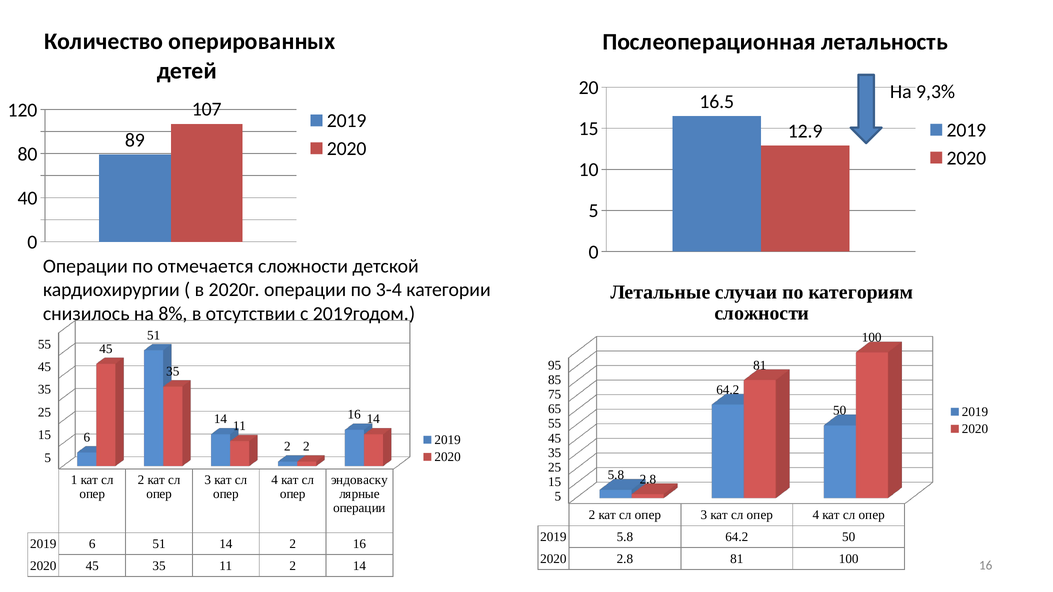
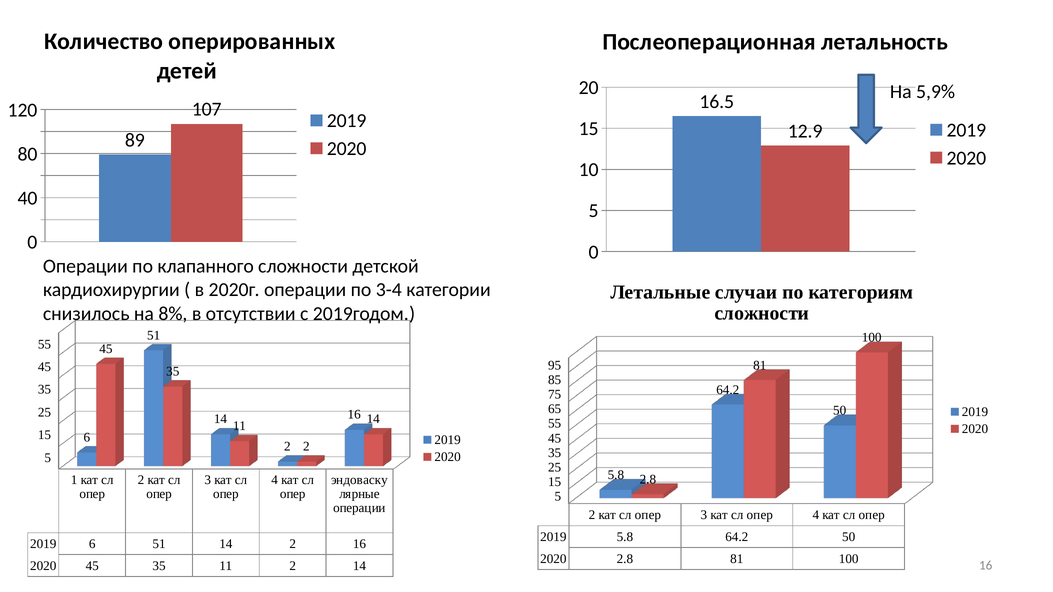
9,3%: 9,3% -> 5,9% (936, 92)
отмечается: отмечается -> клапанного (206, 266)
